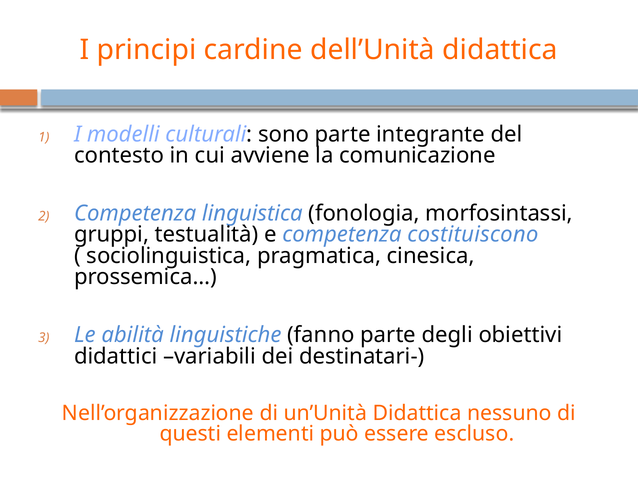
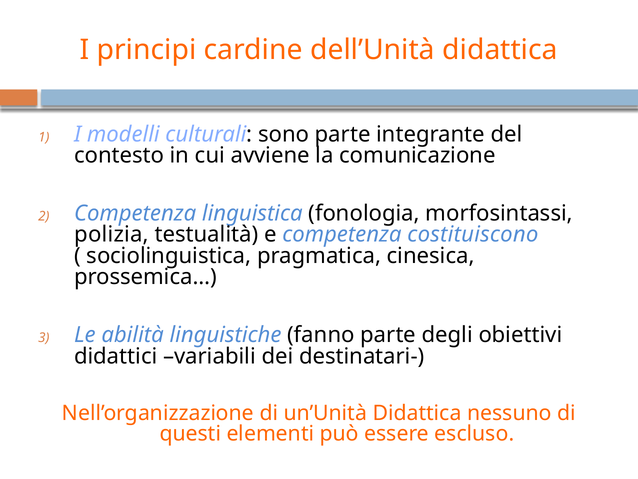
gruppi: gruppi -> polizia (111, 234)
